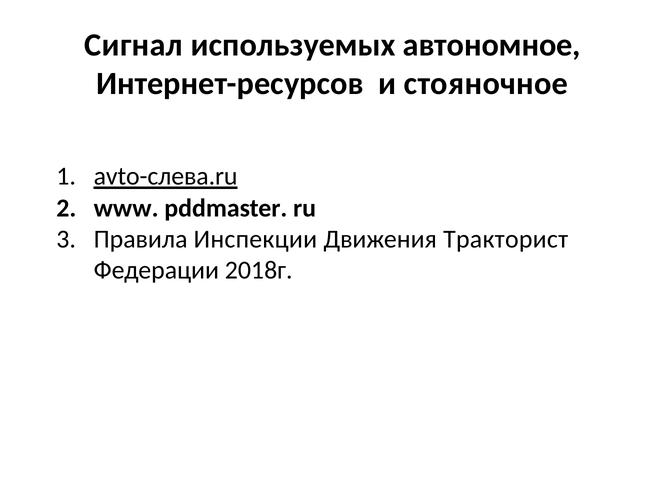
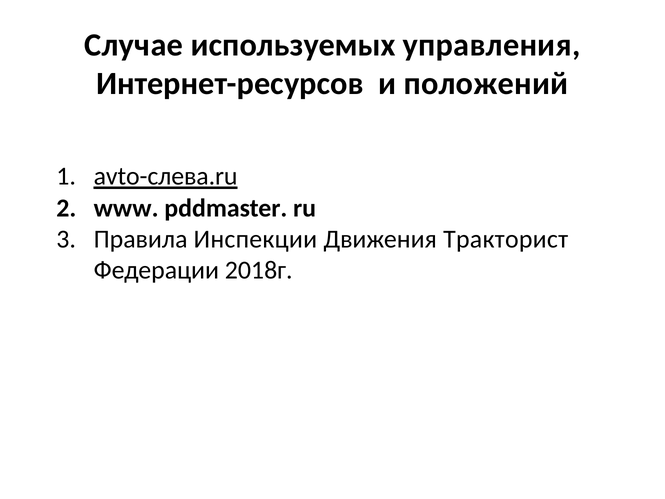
Сигнал: Сигнал -> Случае (134, 45)
автономное: автономное -> управления (492, 45)
стояночное: стояночное -> положений (486, 84)
